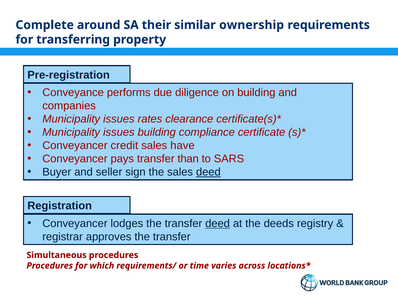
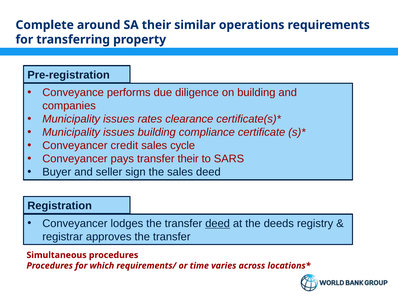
ownership: ownership -> operations (252, 25)
have: have -> cycle (183, 146)
transfer than: than -> their (188, 159)
deed underline: present -> none (208, 172)
